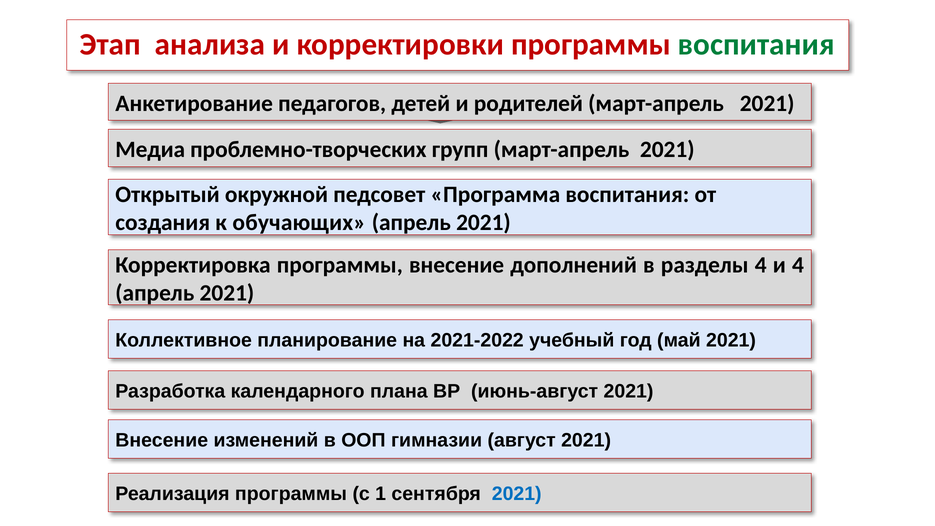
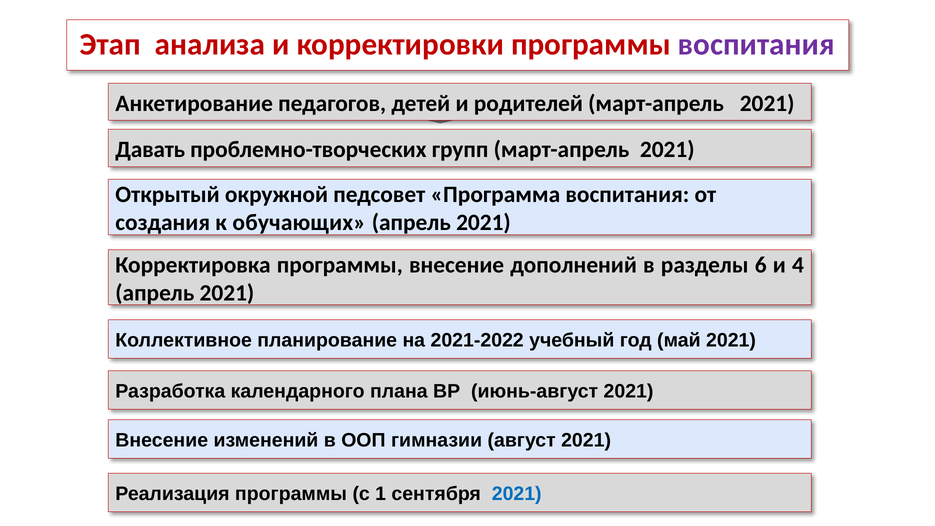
воспитания colour: green -> purple (756, 44)
Медиа: Медиа -> Давать (150, 150)
разделы 4: 4 -> 6 (761, 265)
